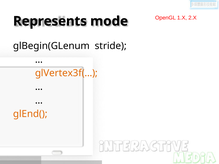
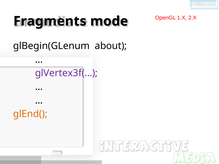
Represents: Represents -> Fragments (50, 21)
stride: stride -> about (111, 46)
glVertex3f(… colour: orange -> purple (66, 73)
